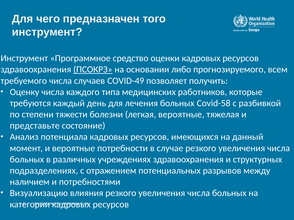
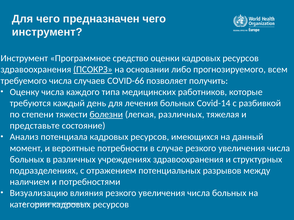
предназначен того: того -> чего (154, 19)
COVID-49: COVID-49 -> COVID-66 (126, 81)
Covid-58: Covid-58 -> Covid-14 (214, 103)
болезни underline: none -> present (106, 115)
легкая вероятные: вероятные -> различных (181, 115)
